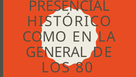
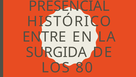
COMO: COMO -> ENTRE (44, 37)
GENERAL: GENERAL -> SURGIDA (56, 52)
